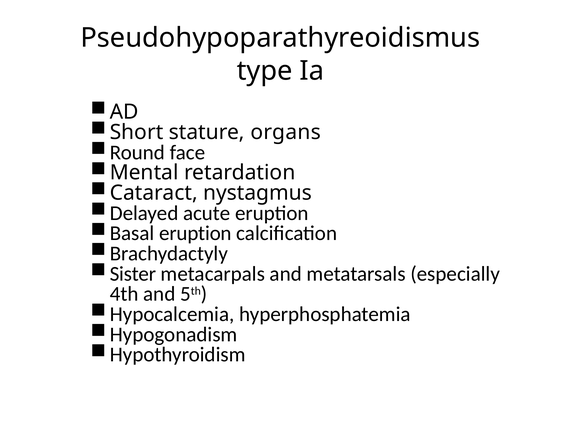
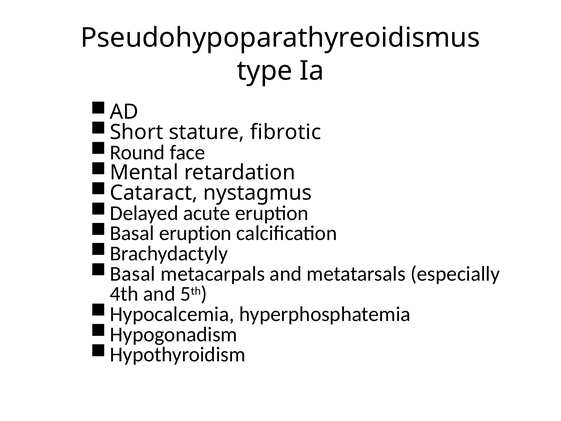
organs: organs -> fibrotic (286, 132)
Sister: Sister -> Basal (133, 274)
